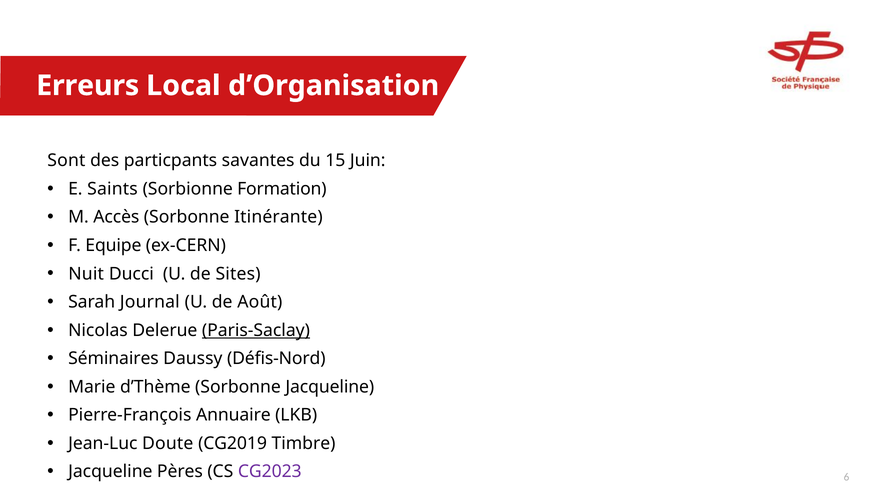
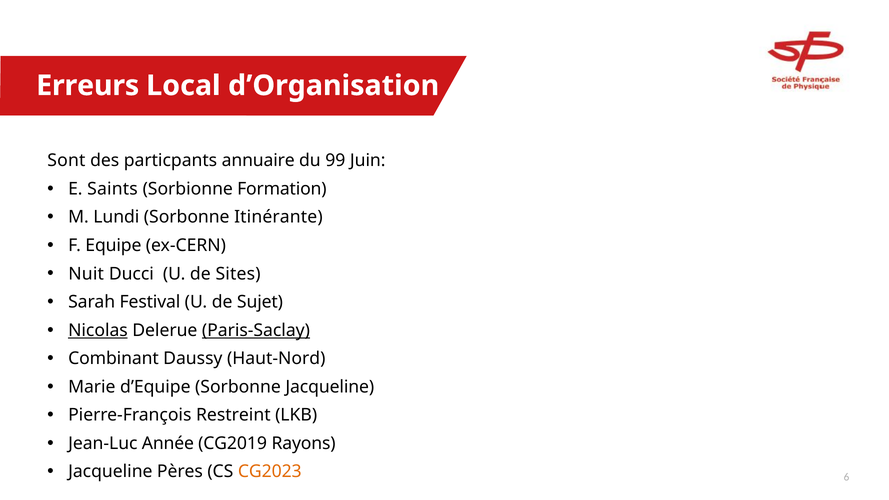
savantes: savantes -> annuaire (258, 161)
15: 15 -> 99 (335, 161)
Accès: Accès -> Lundi (116, 217)
Journal: Journal -> Festival (150, 302)
Août: Août -> Sujet (260, 302)
Nicolas underline: none -> present (98, 330)
Séminaires: Séminaires -> Combinant (113, 359)
Défis-Nord: Défis-Nord -> Haut-Nord (276, 359)
d’Thème: d’Thème -> d’Equipe (155, 387)
Annuaire: Annuaire -> Restreint (233, 415)
Doute: Doute -> Année (168, 443)
Timbre: Timbre -> Rayons (304, 443)
CG2023 colour: purple -> orange (270, 472)
